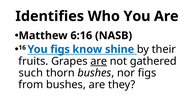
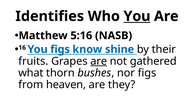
You underline: none -> present (137, 16)
6:16: 6:16 -> 5:16 (81, 36)
such: such -> what (31, 73)
from bushes: bushes -> heaven (66, 85)
